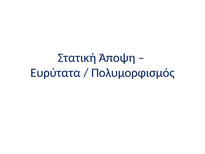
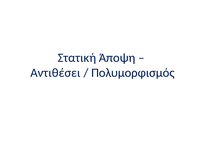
Ευρύτατα: Ευρύτατα -> Αντιθέσει (55, 73)
